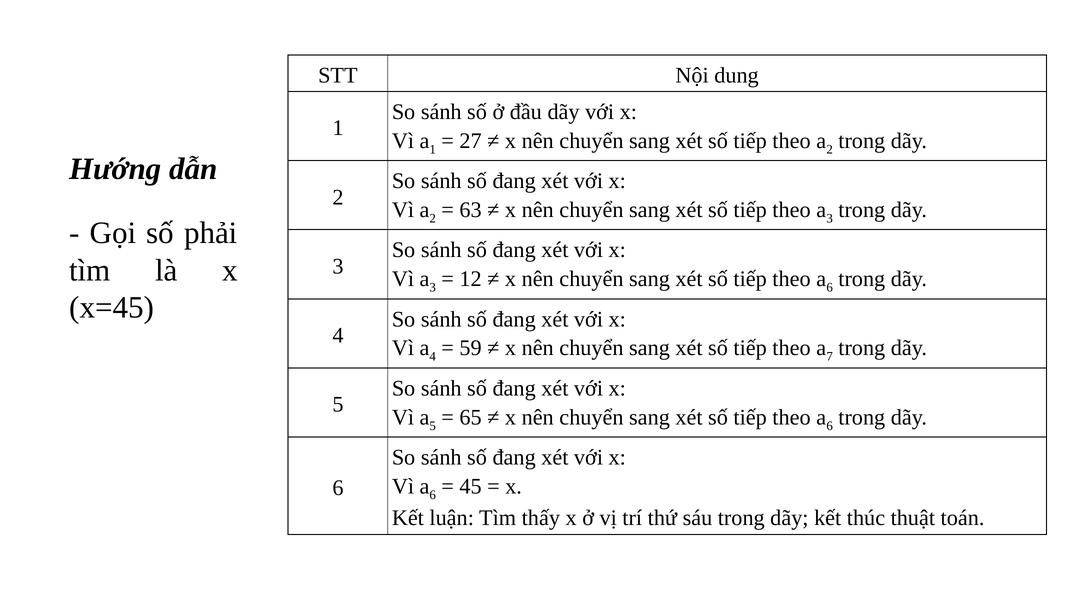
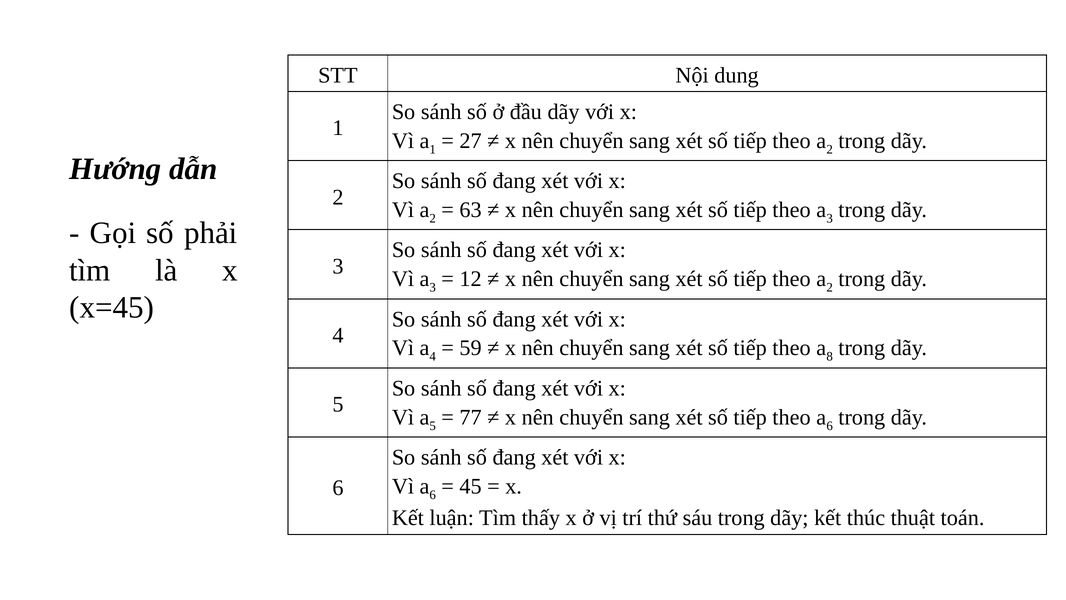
6: 6 -> 2 (830, 287)
7: 7 -> 8 (830, 356)
65: 65 -> 77 (471, 417)
